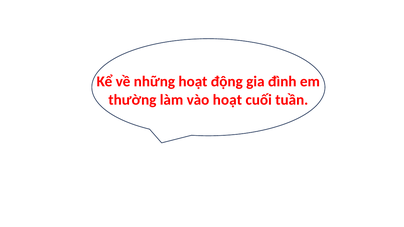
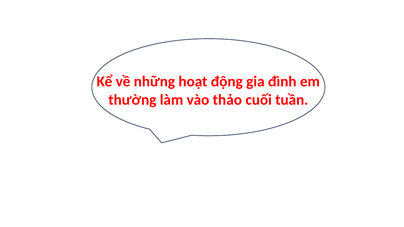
vào hoạt: hoạt -> thảo (227, 100)
